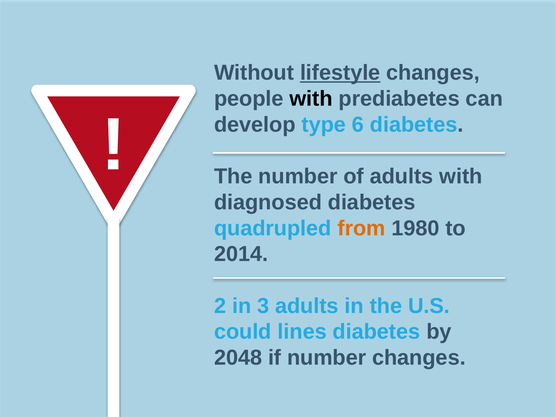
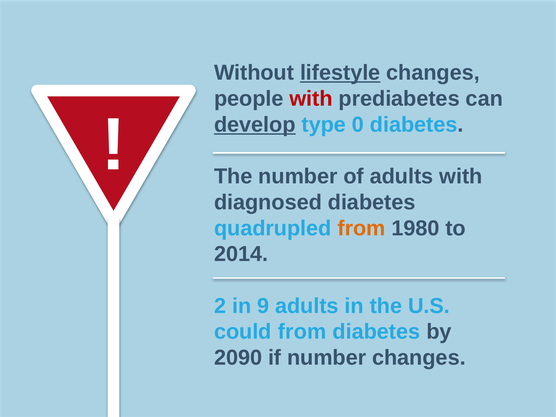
with colour: black -> red (311, 99)
develop underline: none -> present (255, 125)
6: 6 -> 0 (358, 125)
3: 3 -> 9 (263, 306)
could lines: lines -> from (302, 332)
2048: 2048 -> 2090 (238, 358)
